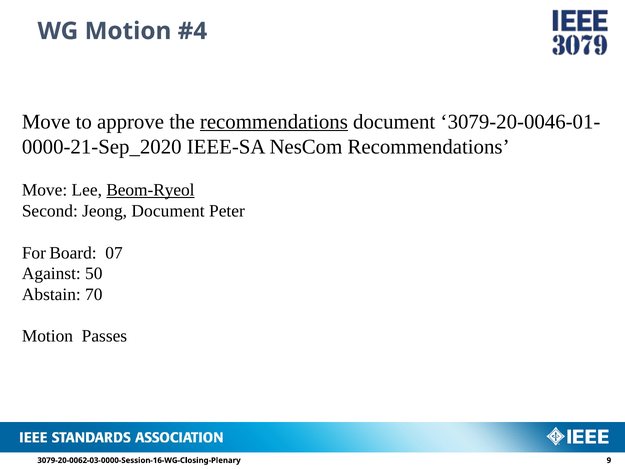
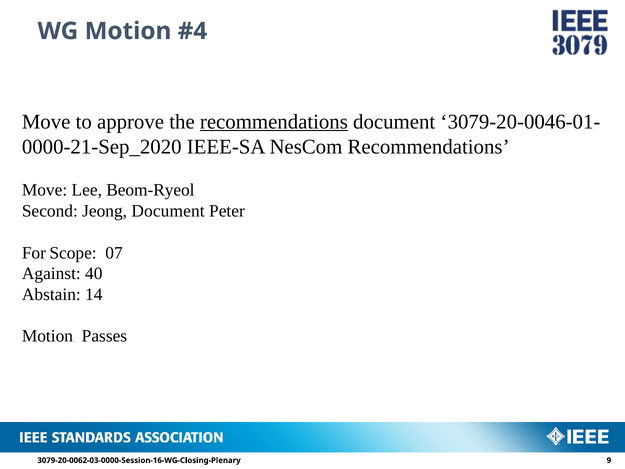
Beom-Ryeol underline: present -> none (150, 190)
Board: Board -> Scope (73, 253)
50: 50 -> 40 (94, 273)
70: 70 -> 14 (94, 294)
